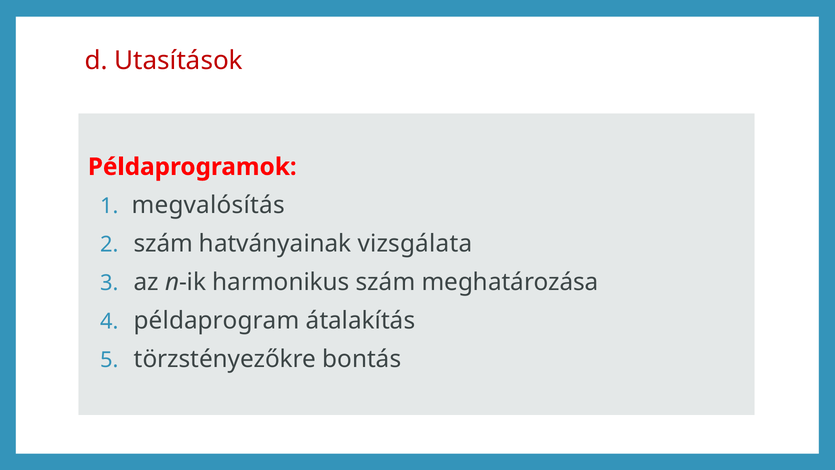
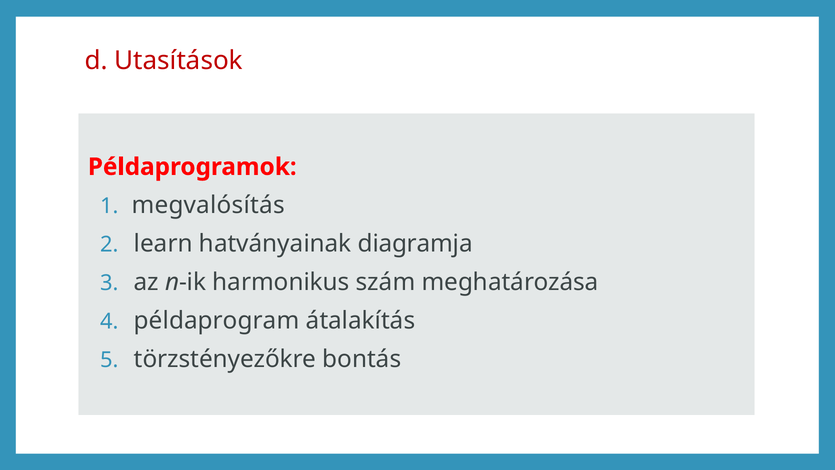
szám: szám -> learn (163, 244)
vizsgálata: vizsgálata -> diagramja (415, 244)
